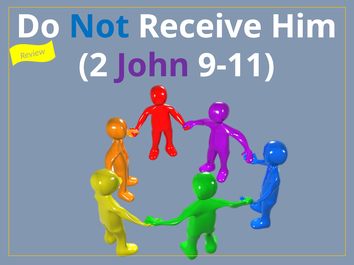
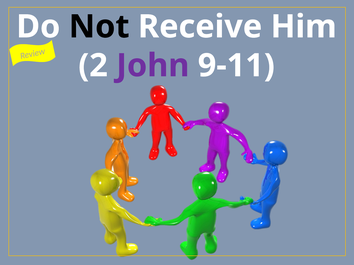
Not colour: blue -> black (99, 27)
